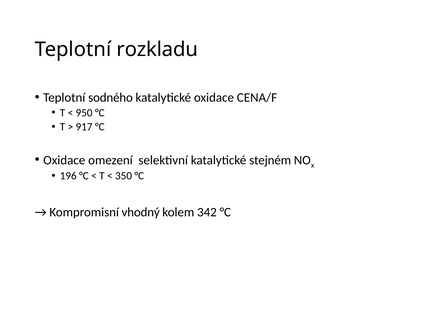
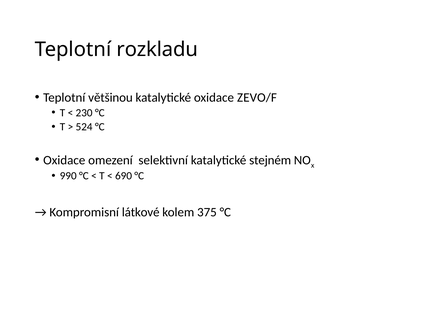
sodného: sodného -> většinou (110, 98)
CENA/F: CENA/F -> ZEVO/F (257, 98)
950: 950 -> 230 (84, 113)
917: 917 -> 524 (84, 127)
196: 196 -> 990 (68, 176)
350: 350 -> 690 (124, 176)
vhodný: vhodný -> látkové (141, 212)
342: 342 -> 375 (207, 212)
